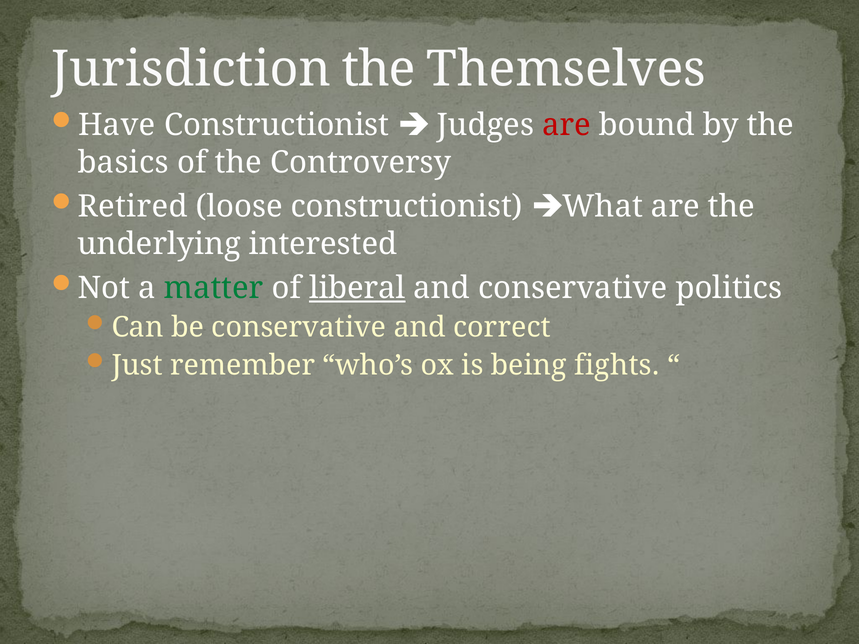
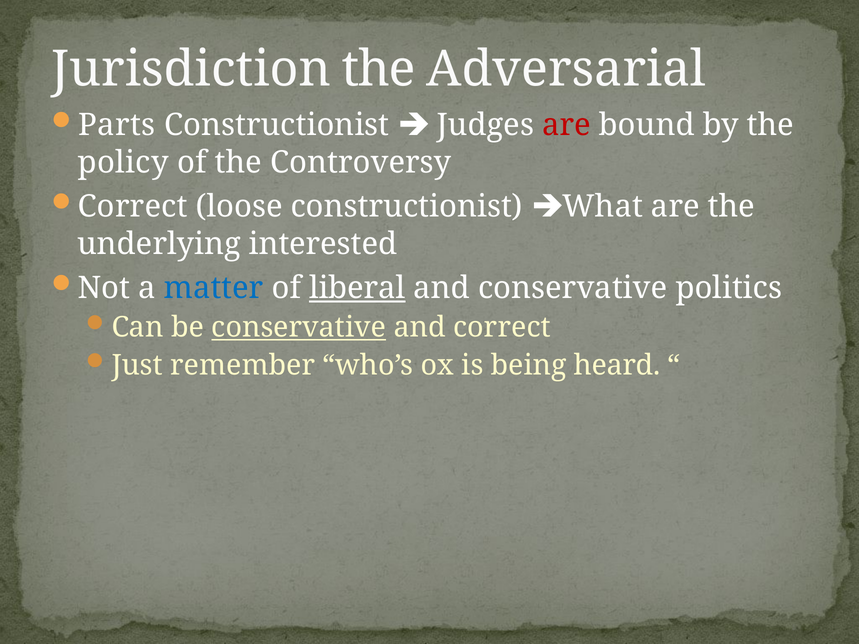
Themselves: Themselves -> Adversarial (566, 69)
Have: Have -> Parts (117, 125)
basics: basics -> policy (123, 162)
Retired: Retired -> Correct (133, 207)
matter colour: green -> blue (214, 288)
conservative underline: none -> present (299, 328)
fights: fights -> heard (617, 365)
